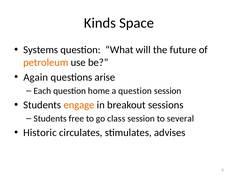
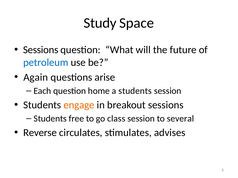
Kinds: Kinds -> Study (100, 23)
Systems: Systems -> Sessions (41, 50)
petroleum colour: orange -> blue (46, 63)
a question: question -> students (135, 91)
Historic: Historic -> Reverse (40, 133)
